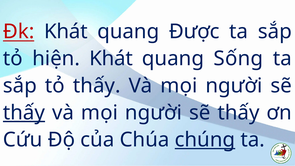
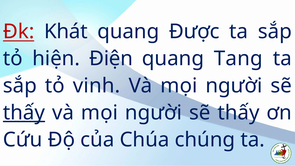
hiện Khát: Khát -> Điện (111, 59)
Sống: Sống -> Tang (238, 59)
tỏ thấy: thấy -> vinh (97, 86)
chúng underline: present -> none (205, 140)
